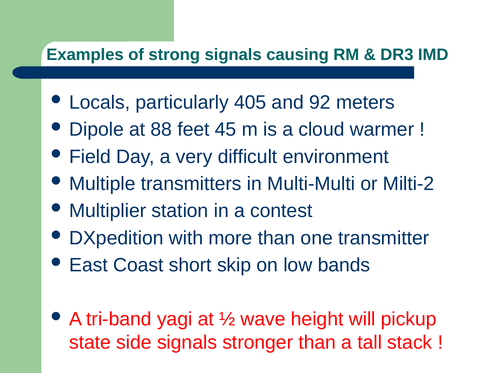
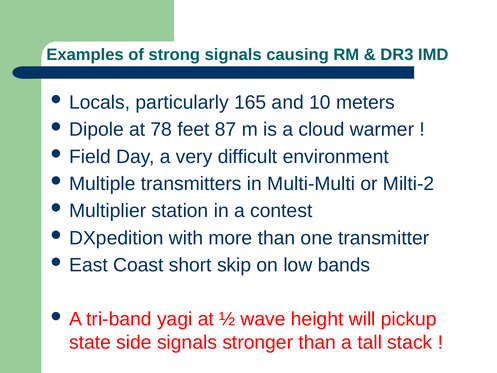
405: 405 -> 165 (250, 102)
92: 92 -> 10 (320, 102)
88: 88 -> 78 (161, 129)
45: 45 -> 87 (226, 129)
